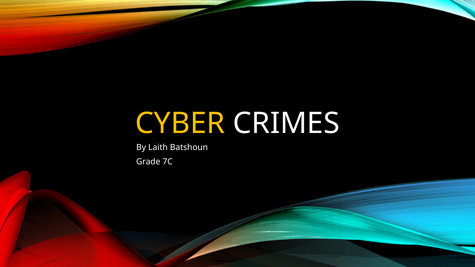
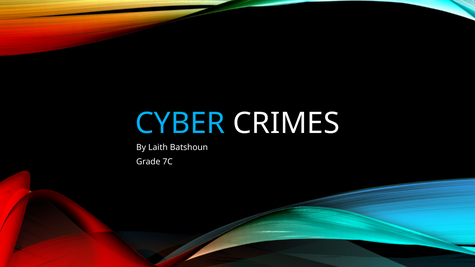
CYBER colour: yellow -> light blue (180, 123)
